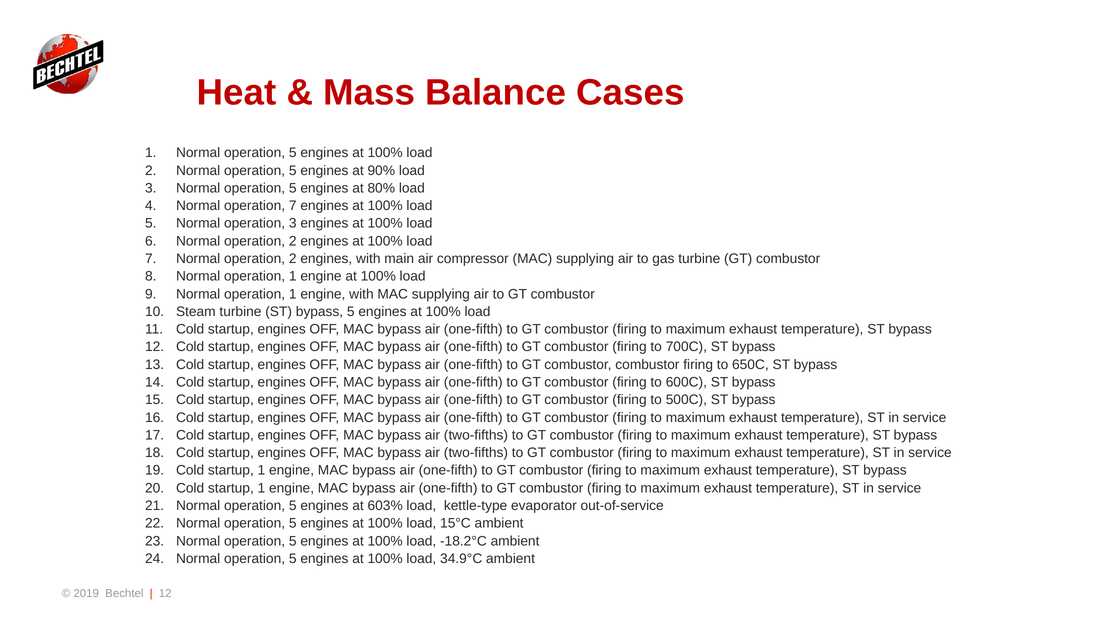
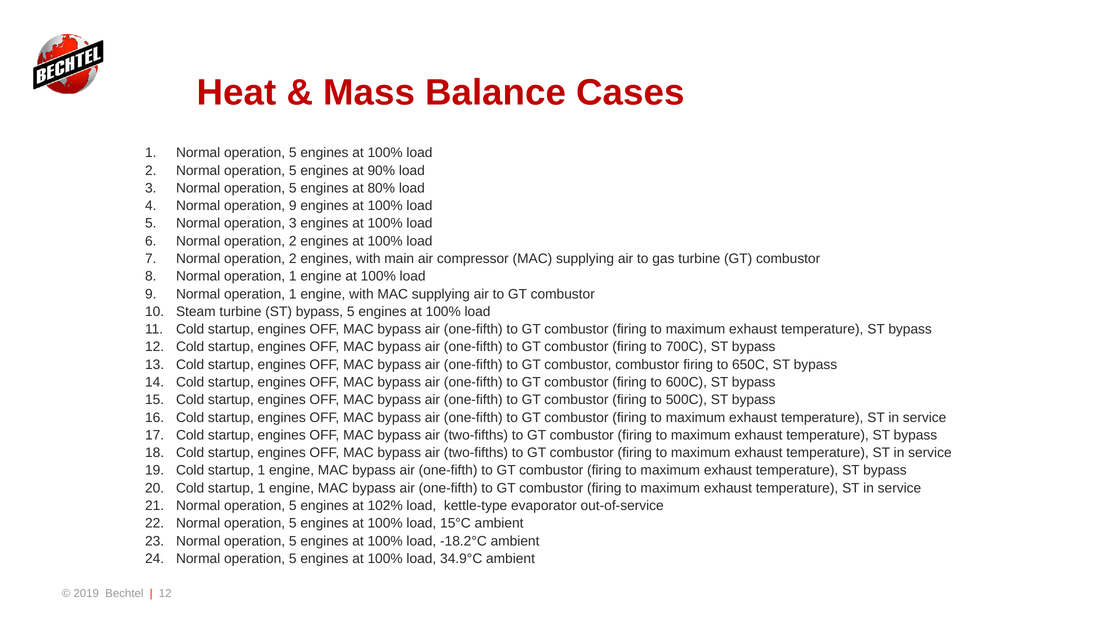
operation 7: 7 -> 9 (293, 206)
603%: 603% -> 102% (385, 506)
